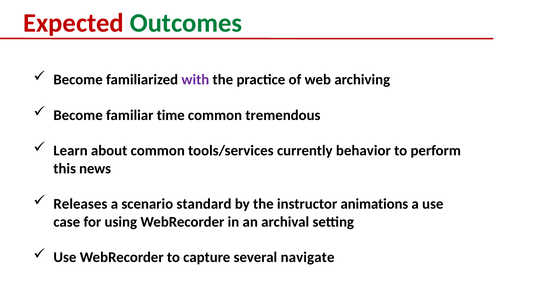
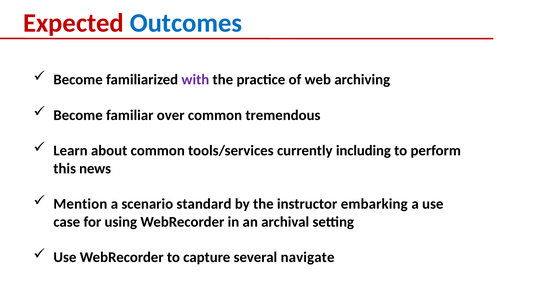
Outcomes colour: green -> blue (186, 23)
time: time -> over (171, 115)
behavior: behavior -> including (363, 151)
Releases: Releases -> Mention (80, 204)
animations: animations -> embarking (374, 204)
